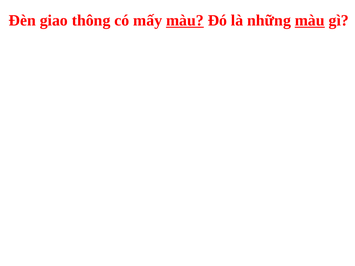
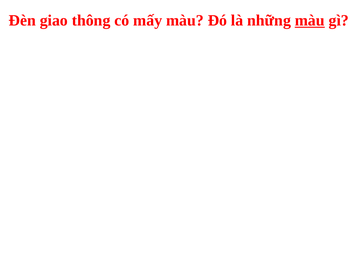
màu underline: present -> none (185, 20)
